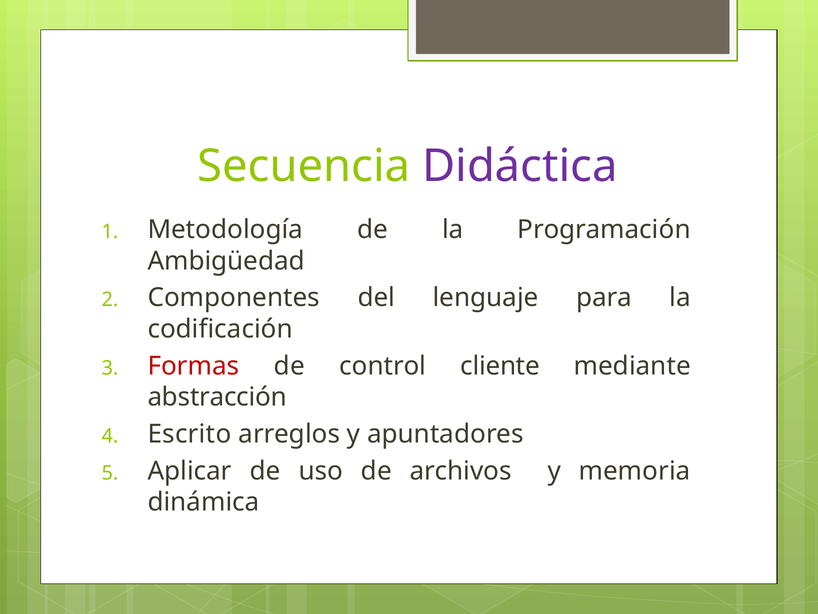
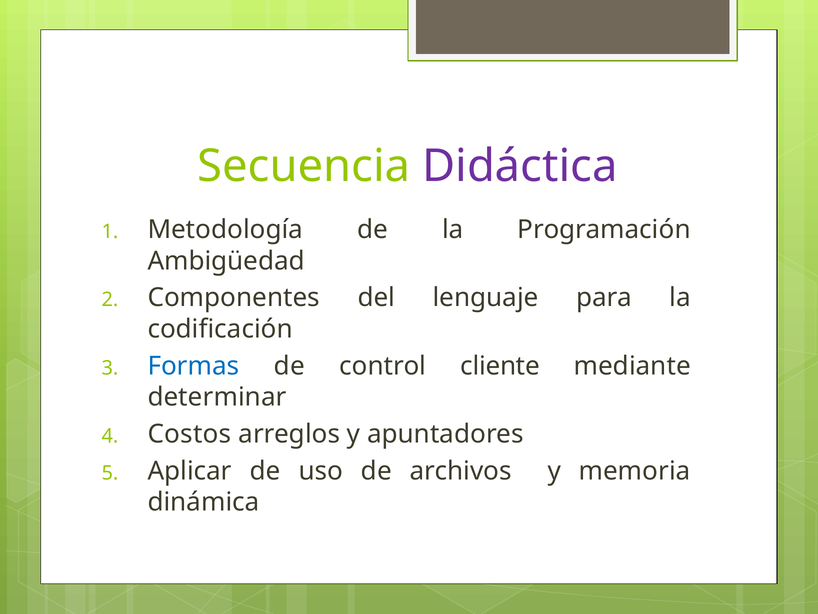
Formas colour: red -> blue (193, 366)
abstracción: abstracción -> determinar (217, 397)
Escrito: Escrito -> Costos (190, 434)
